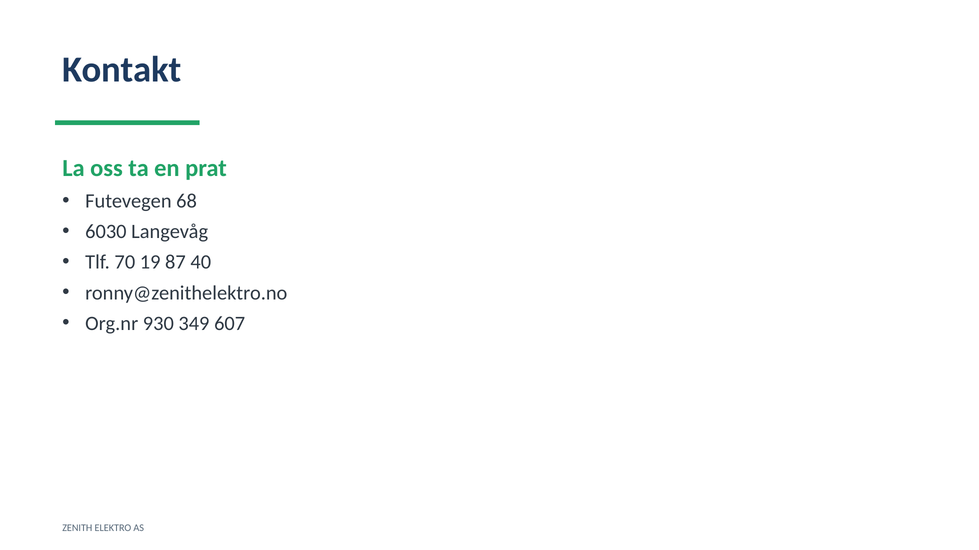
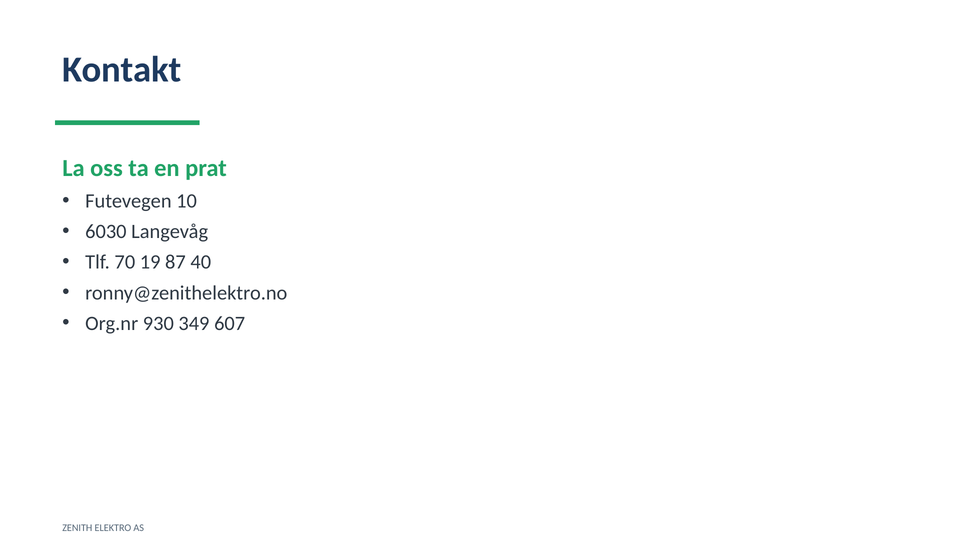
68: 68 -> 10 (187, 201)
